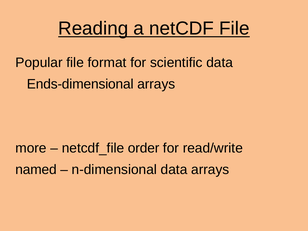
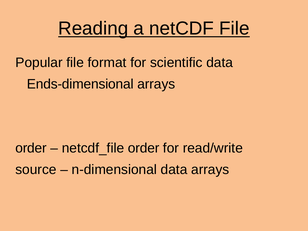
more: more -> order (31, 148)
named: named -> source (36, 170)
